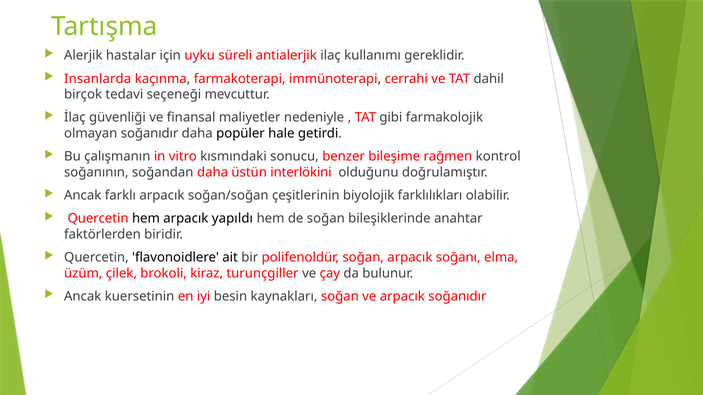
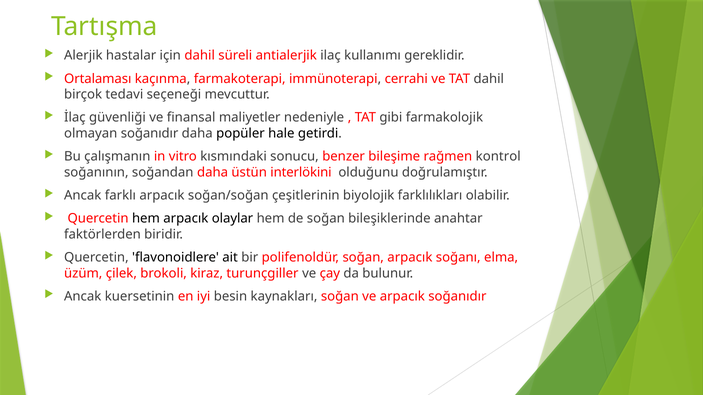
için uyku: uyku -> dahil (200, 56)
Insanlarda: Insanlarda -> Ortalaması (98, 79)
yapıldı: yapıldı -> olaylar (232, 219)
